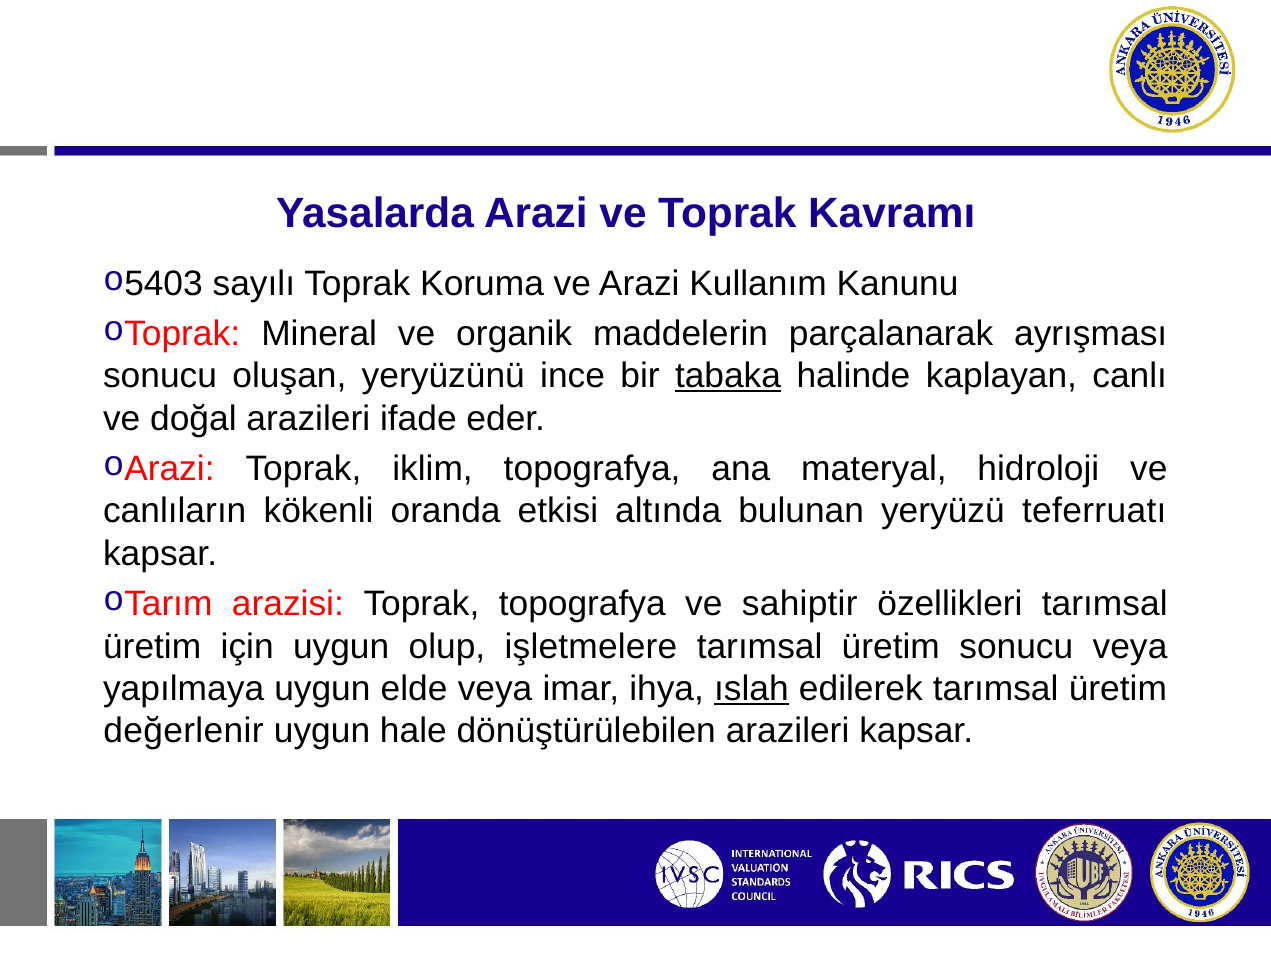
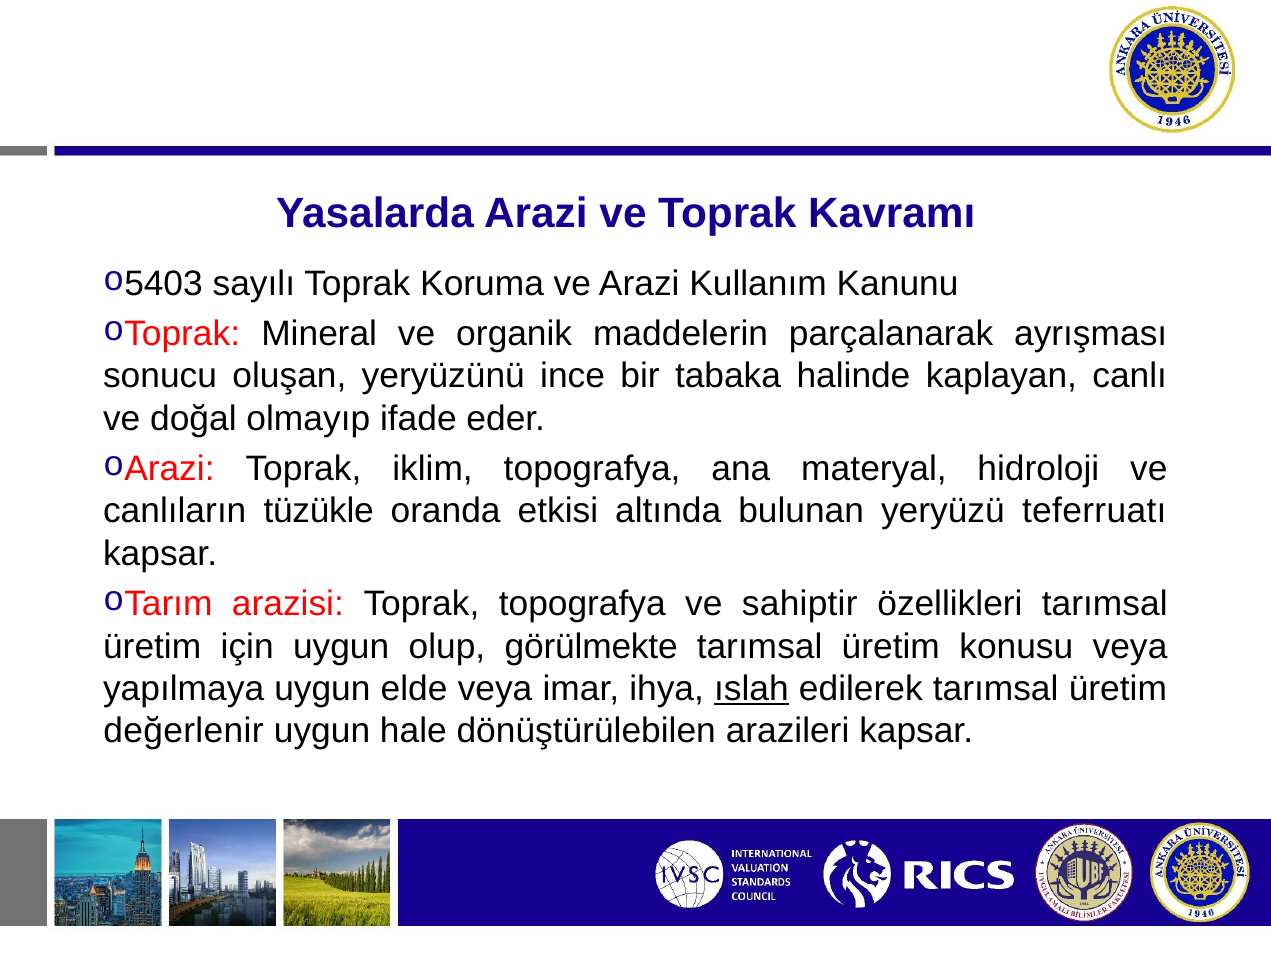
tabaka underline: present -> none (728, 376)
doğal arazileri: arazileri -> olmayıp (308, 419)
kökenli: kökenli -> tüzükle (319, 511)
işletmelere: işletmelere -> görülmekte (591, 647)
üretim sonucu: sonucu -> konusu (1016, 647)
